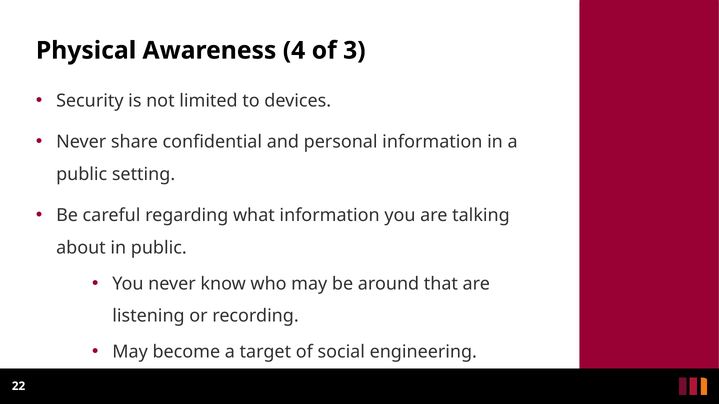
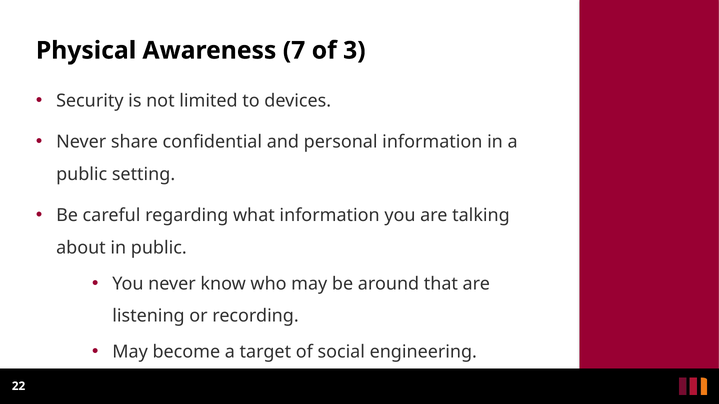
4: 4 -> 7 (294, 51)
